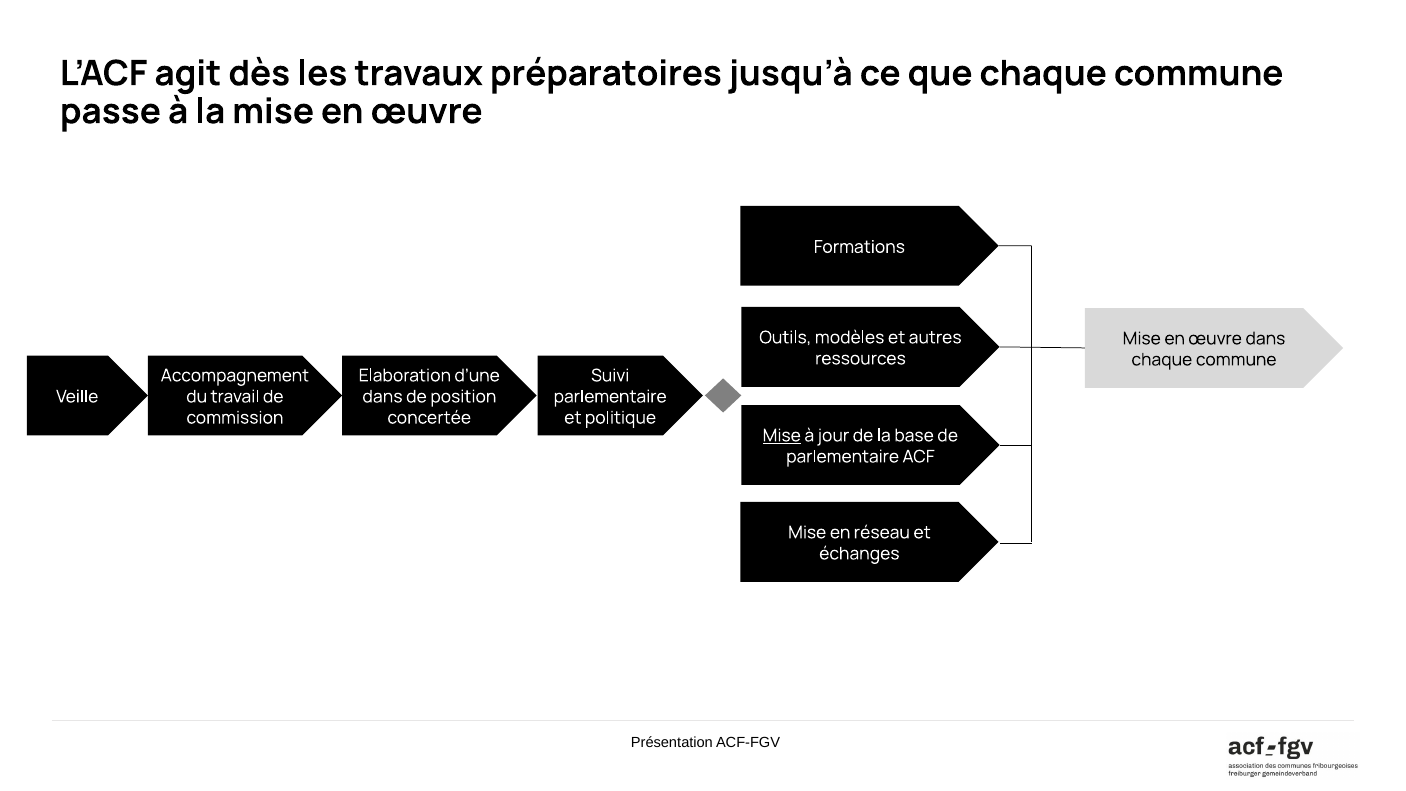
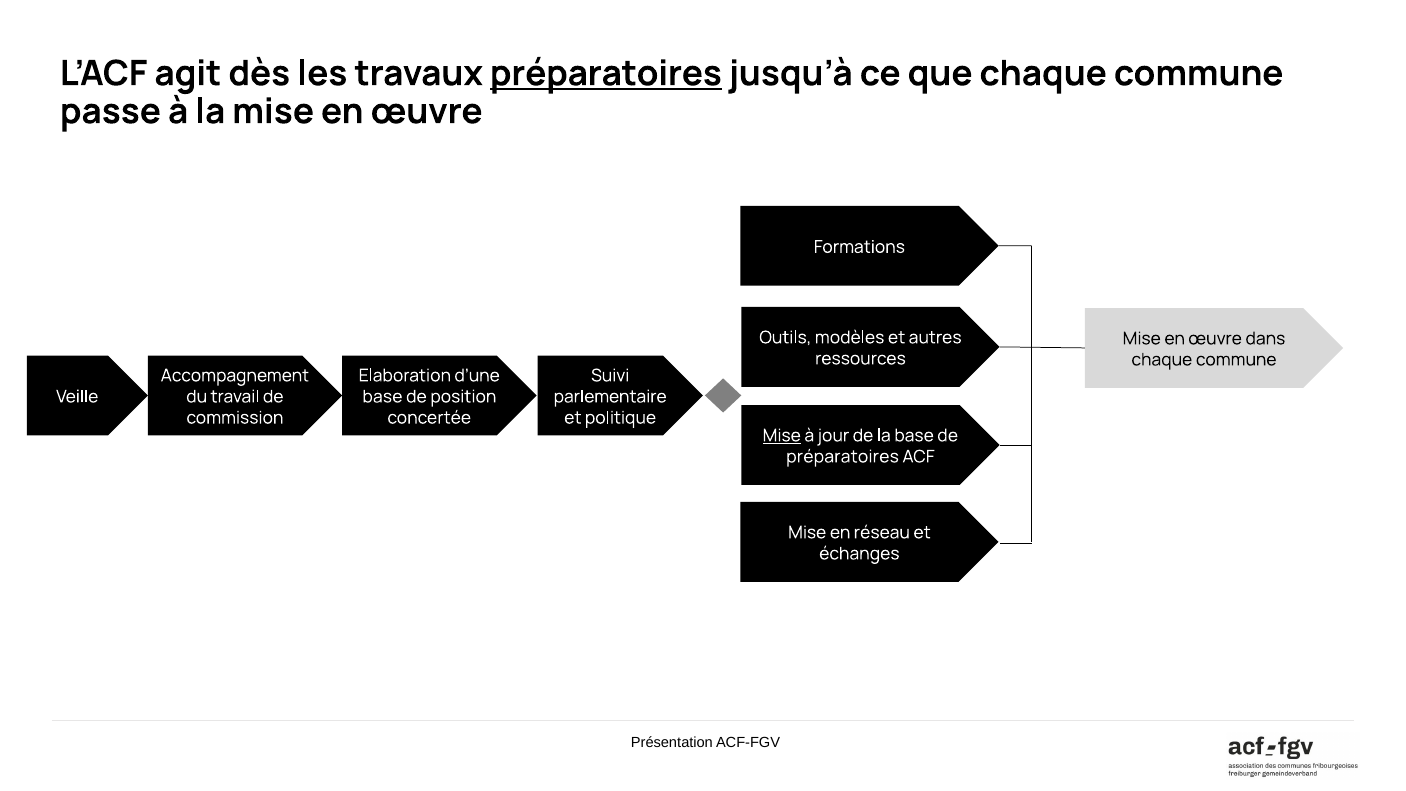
préparatoires underline: none -> present (606, 74)
dans: dans -> base (382, 397)
parlementaire: parlementaire -> préparatoires (843, 457)
